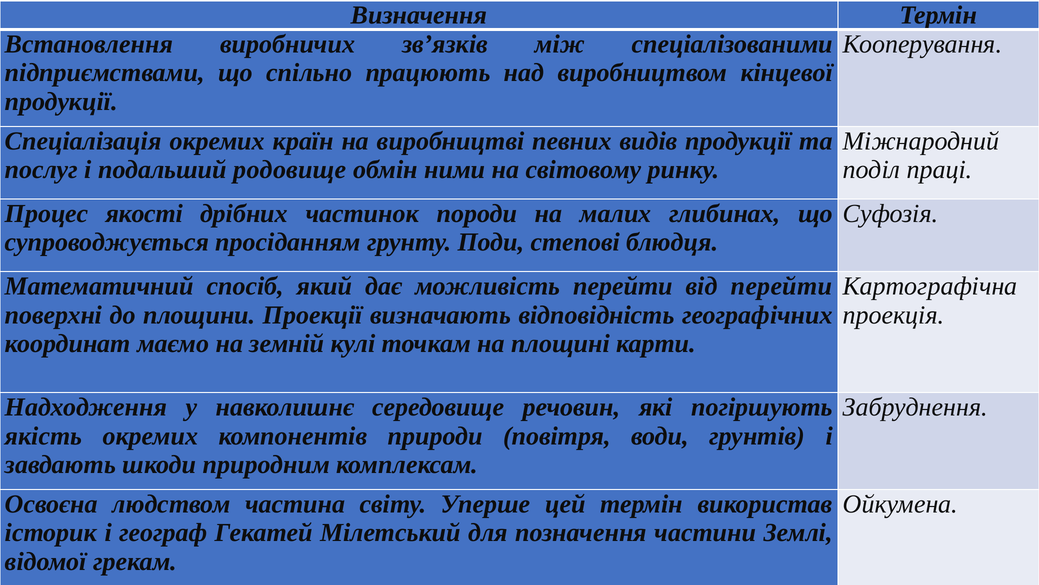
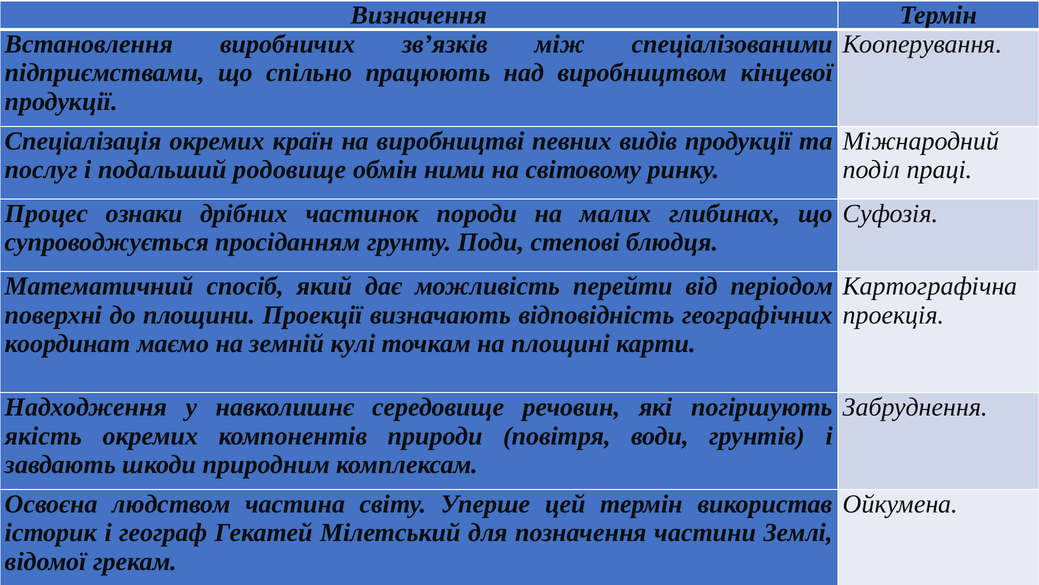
якості: якості -> ознаки (144, 213)
від перейти: перейти -> періодом (782, 286)
